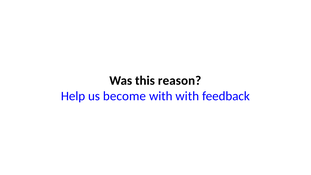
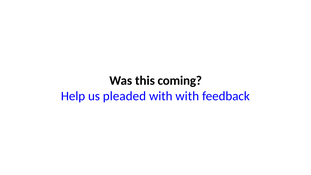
reason: reason -> coming (180, 80)
become: become -> pleaded (124, 96)
